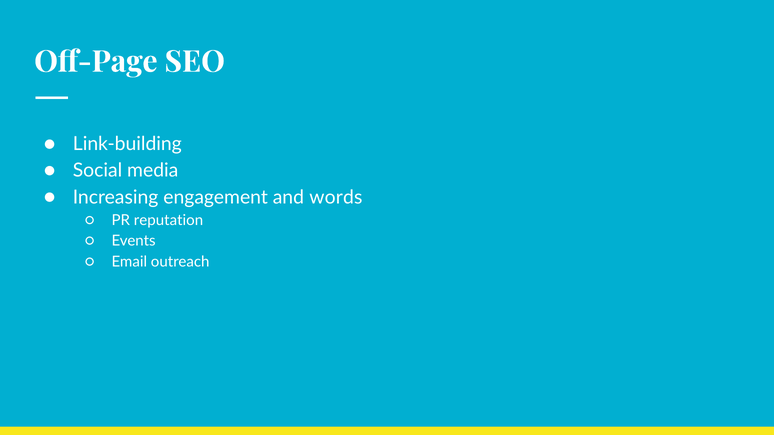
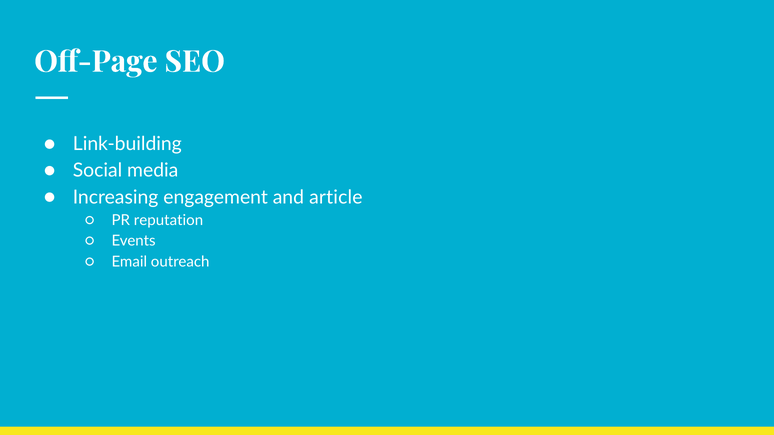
words: words -> article (336, 197)
